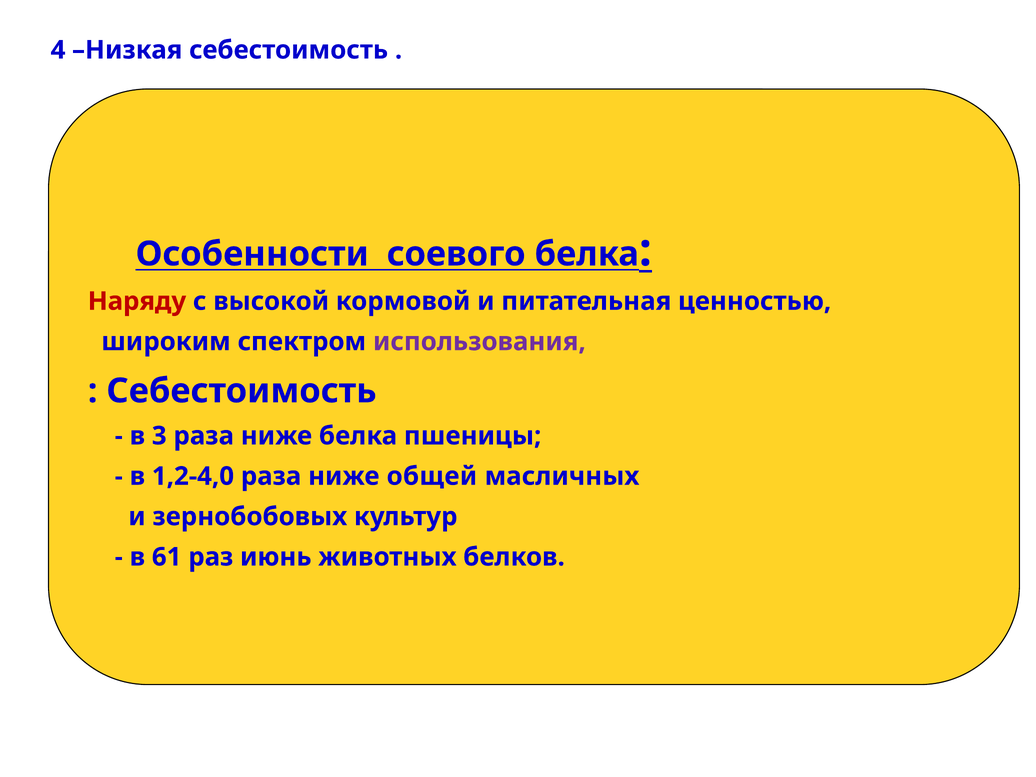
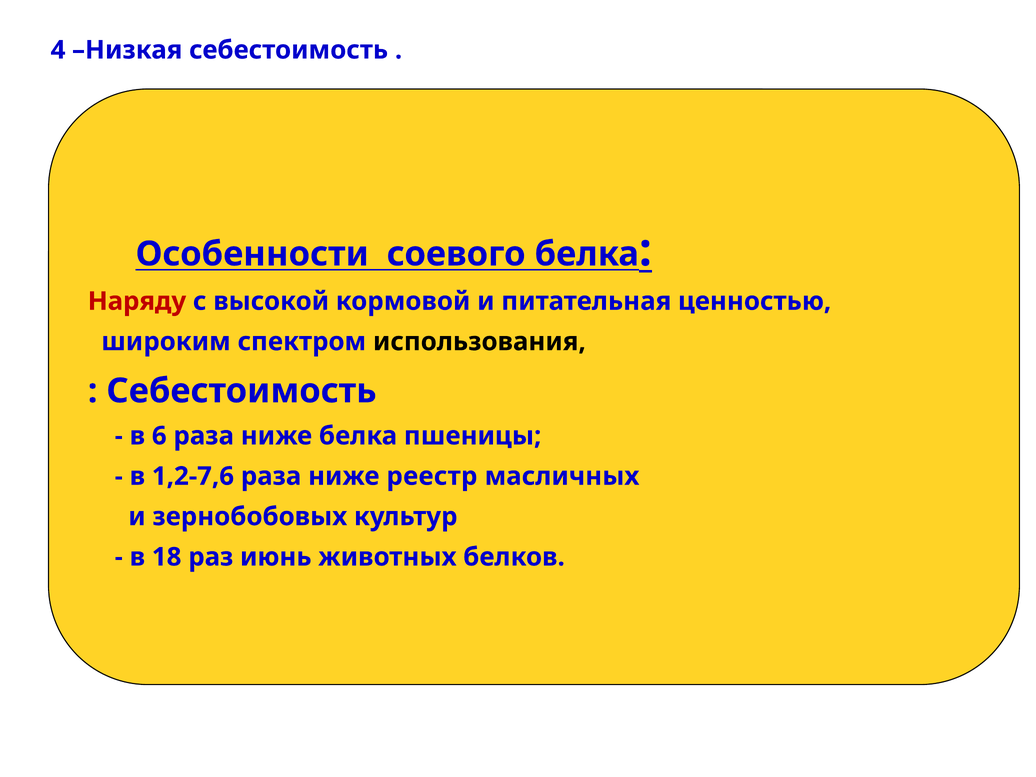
использования colour: purple -> black (479, 342)
3: 3 -> 6 (159, 436)
1,2-4,0: 1,2-4,0 -> 1,2-7,6 (193, 476)
общей: общей -> реестр (432, 476)
61: 61 -> 18 (167, 557)
